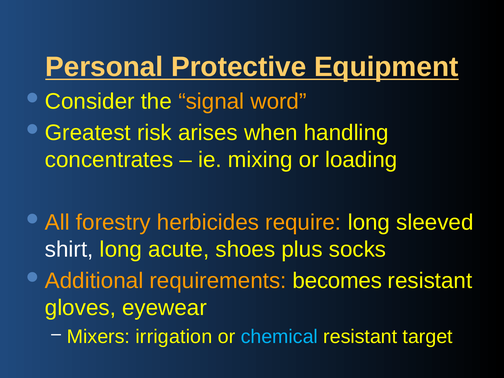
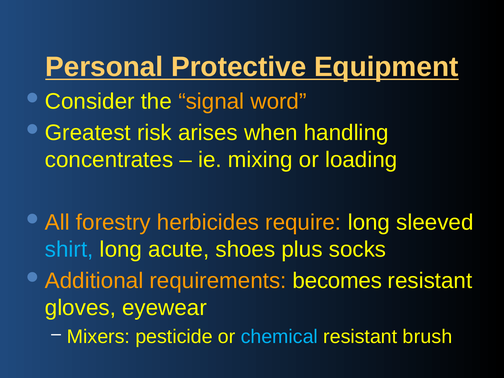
shirt colour: white -> light blue (69, 249)
irrigation: irrigation -> pesticide (174, 337)
target: target -> brush (428, 337)
